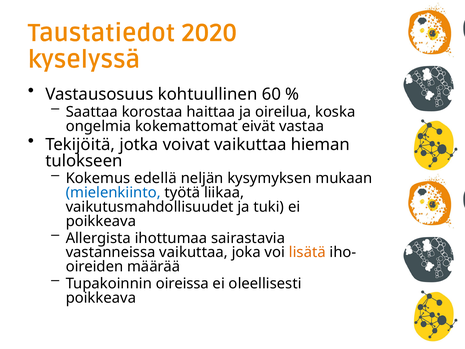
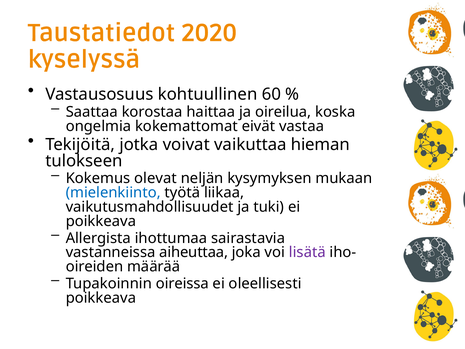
edellä: edellä -> olevat (156, 178)
vastanneissa vaikuttaa: vaikuttaa -> aiheuttaa (194, 252)
lisätä colour: orange -> purple (307, 252)
